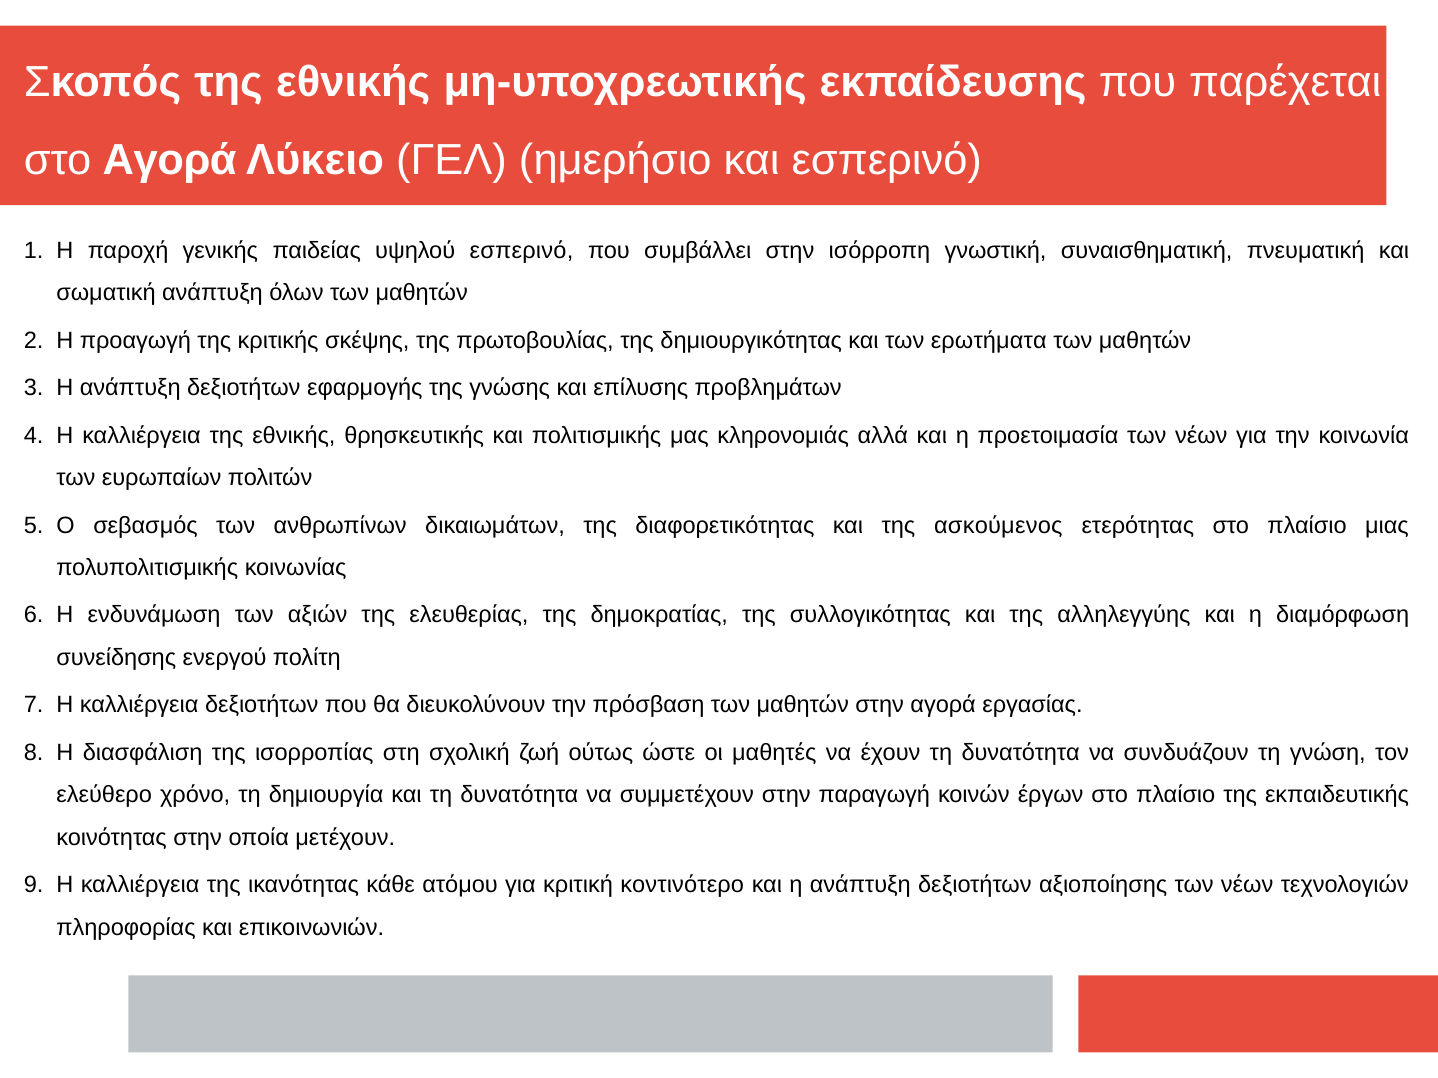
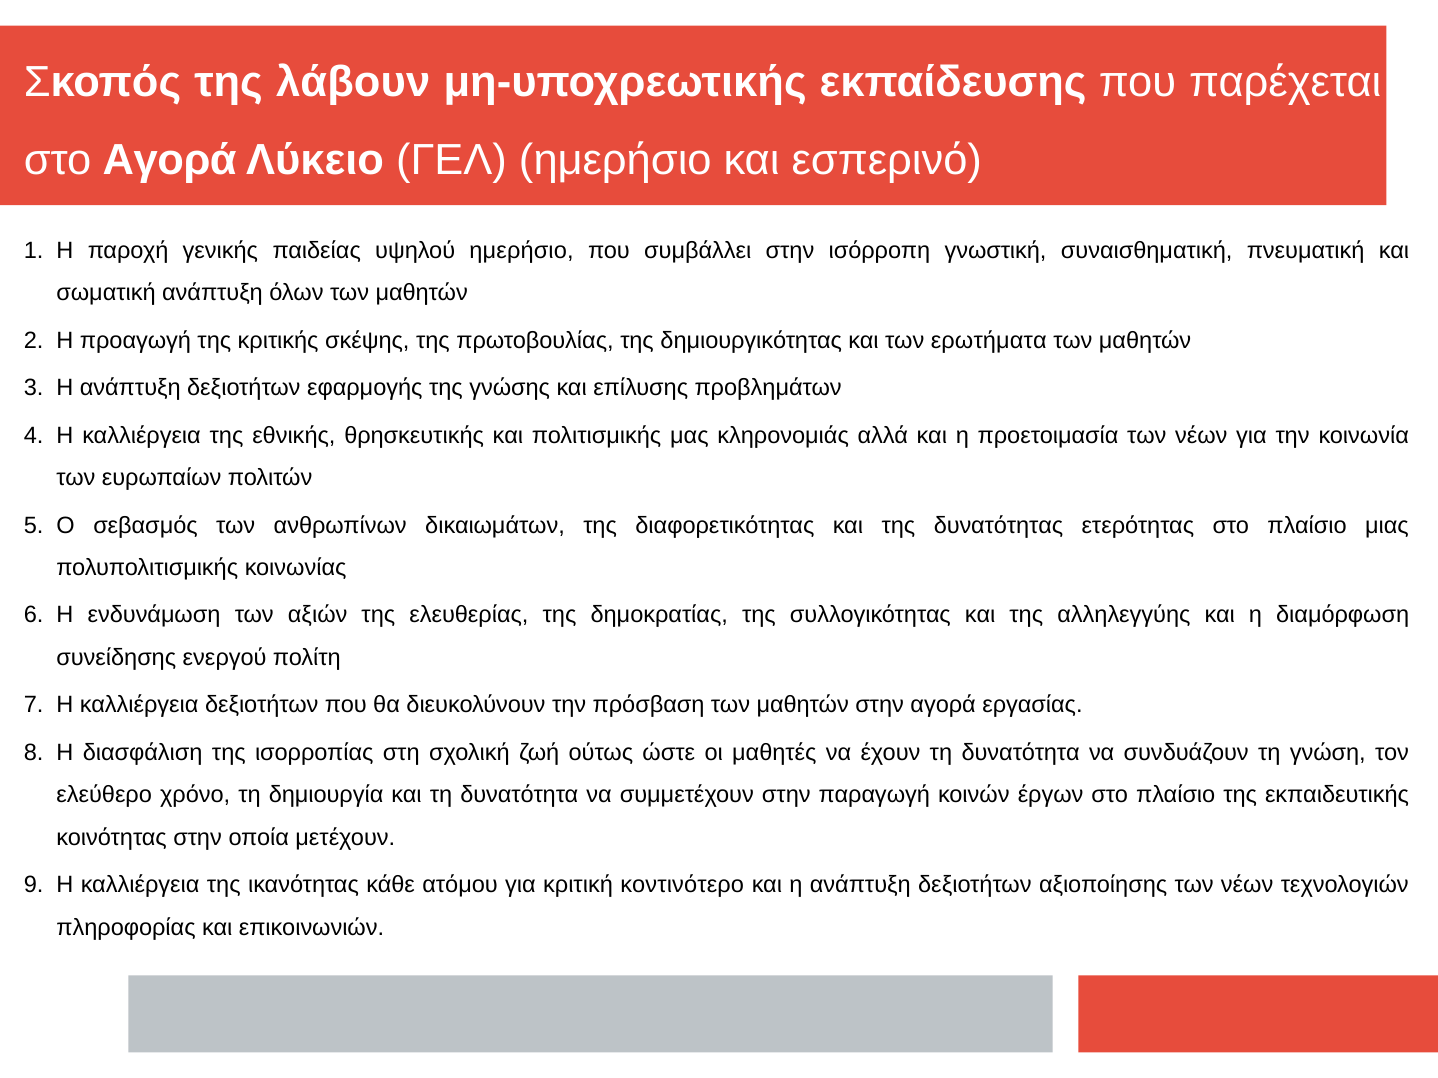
Σκοπός της εθνικής: εθνικής -> λάβουν (353, 82)
υψηλού εσπερινό: εσπερινό -> ημερήσιο (522, 250)
ασκούμενος: ασκούμενος -> δυνατότητας (998, 525)
